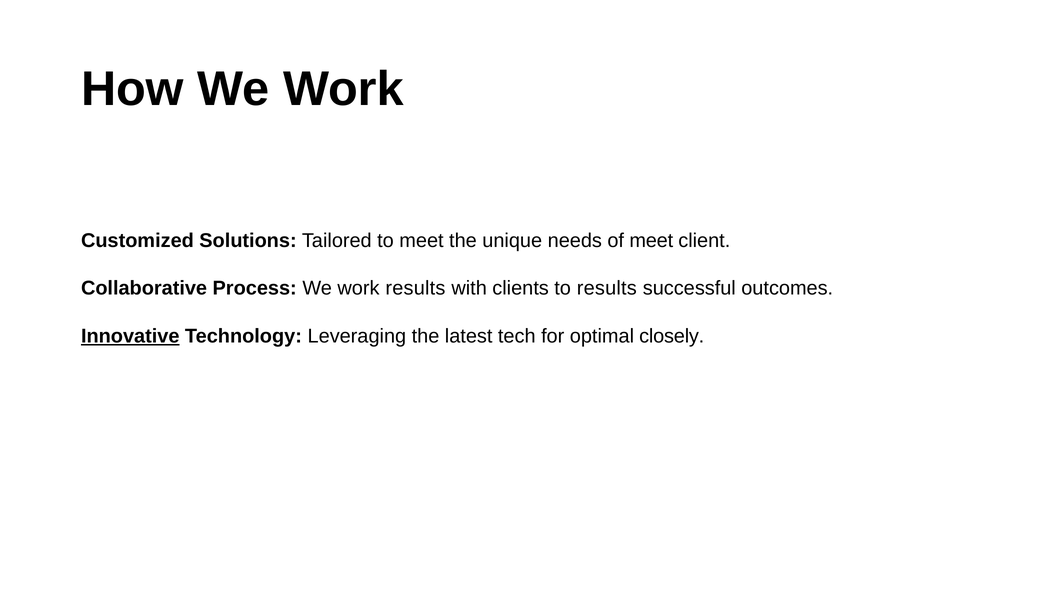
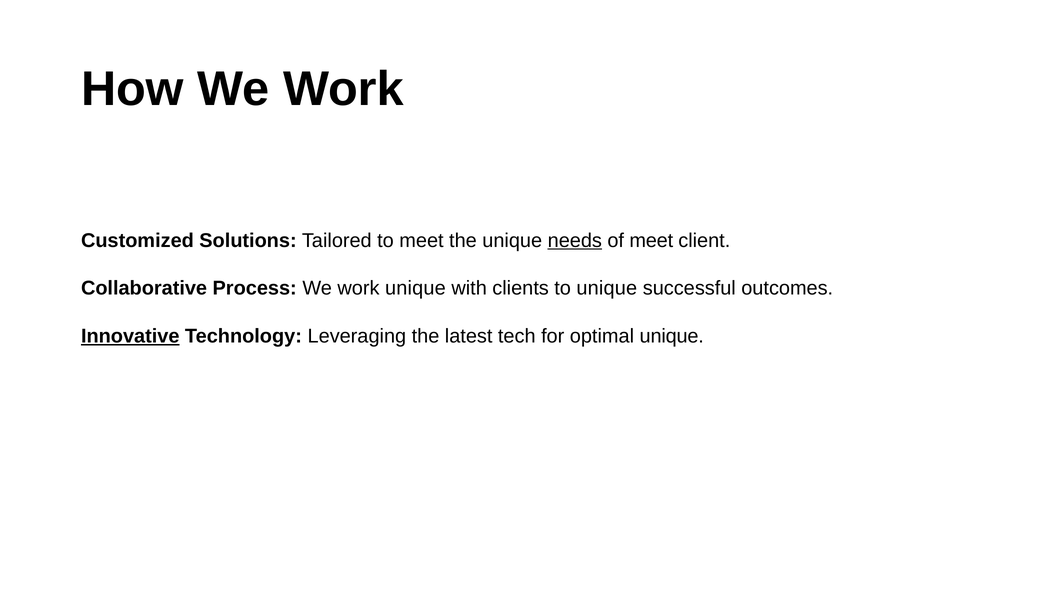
needs underline: none -> present (575, 241)
work results: results -> unique (415, 288)
to results: results -> unique (607, 288)
optimal closely: closely -> unique (672, 336)
